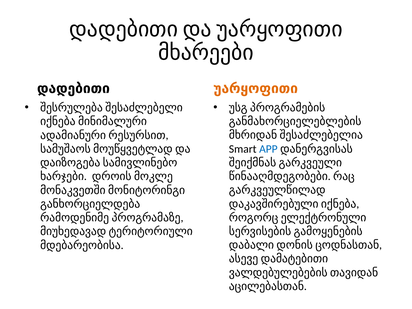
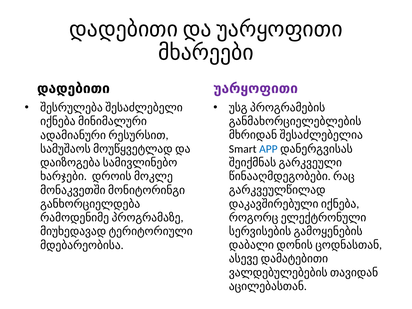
უარყოფითი colour: orange -> purple (256, 89)
